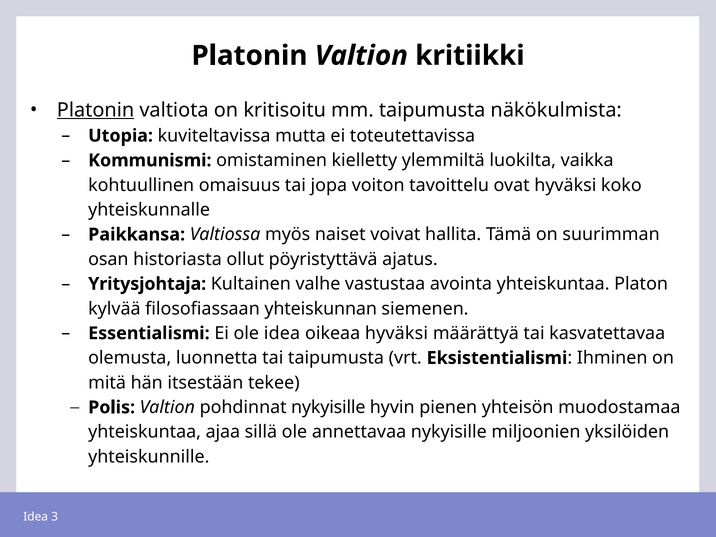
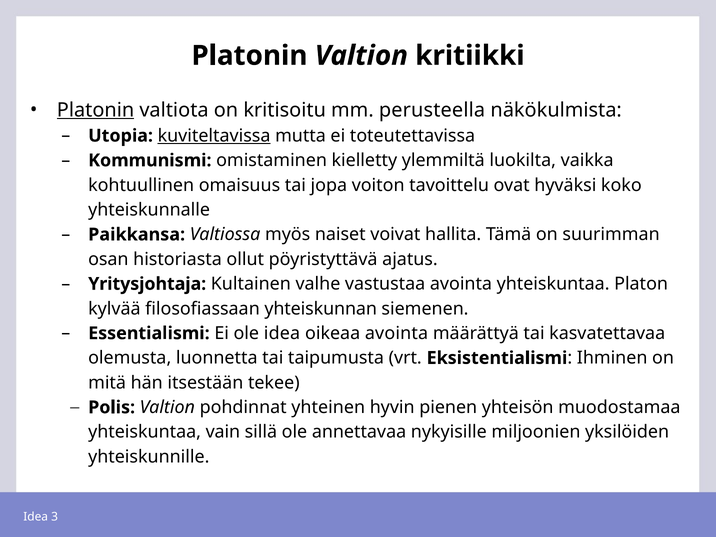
mm taipumusta: taipumusta -> perusteella (432, 110)
kuviteltavissa underline: none -> present (214, 136)
oikeaa hyväksi: hyväksi -> avointa (396, 333)
pohdinnat nykyisille: nykyisille -> yhteinen (328, 407)
ajaa: ajaa -> vain (223, 432)
